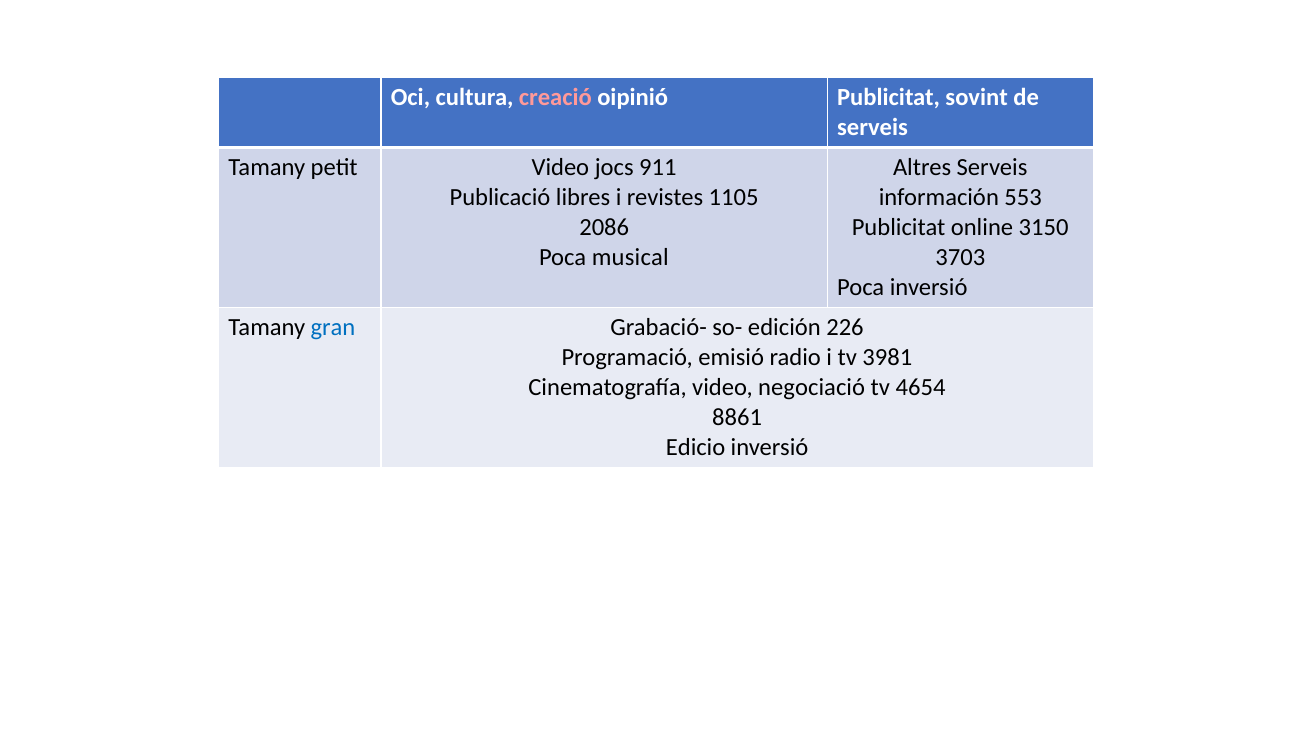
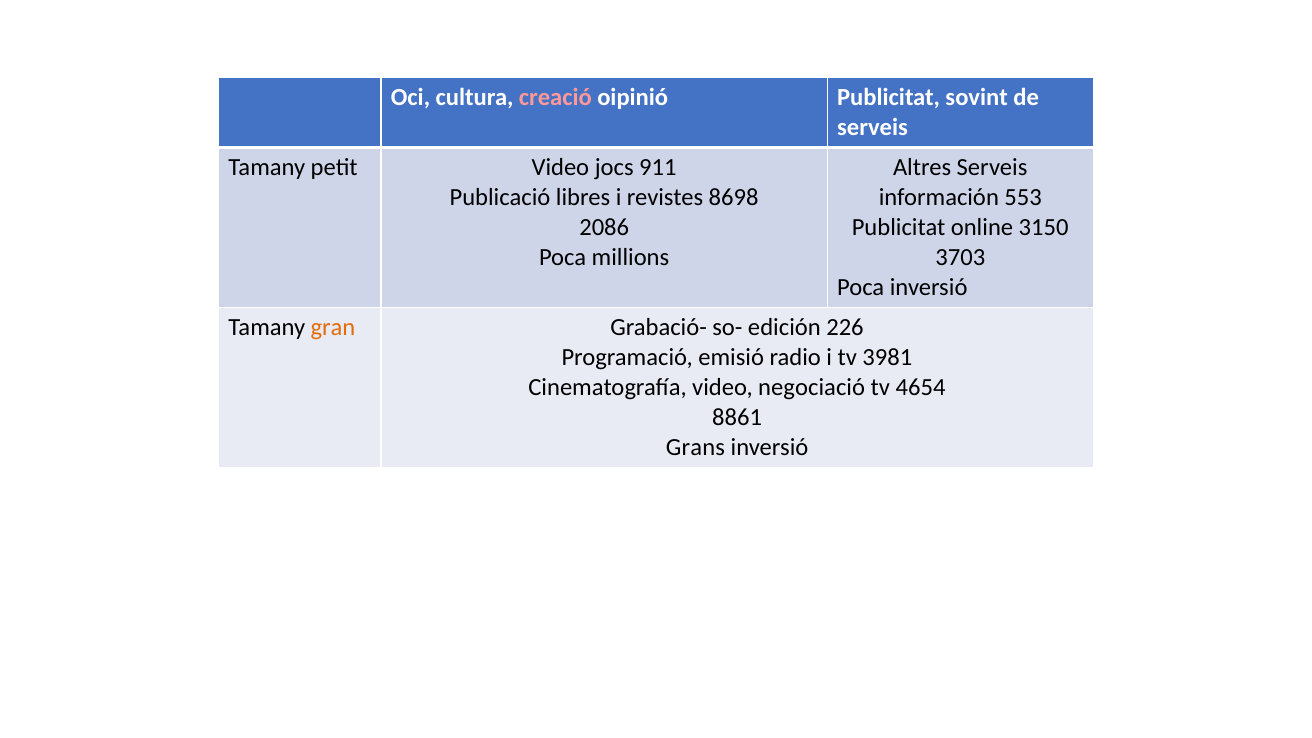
1105: 1105 -> 8698 (734, 198)
musical: musical -> millions (630, 258)
gran colour: blue -> orange (333, 328)
Edicio: Edicio -> Grans (695, 448)
